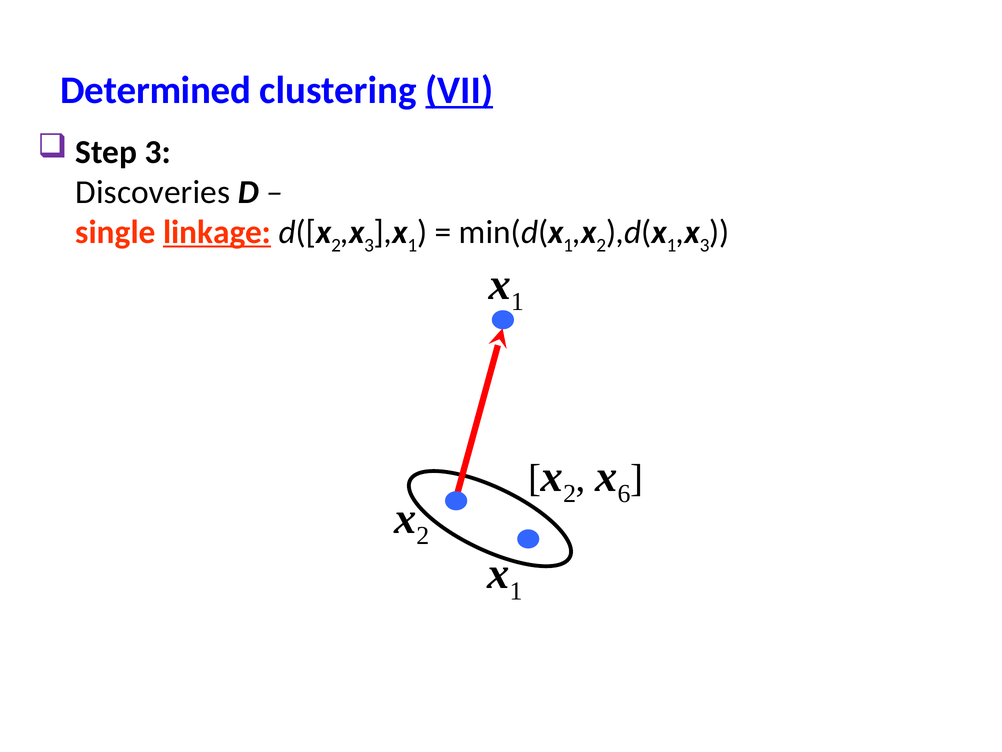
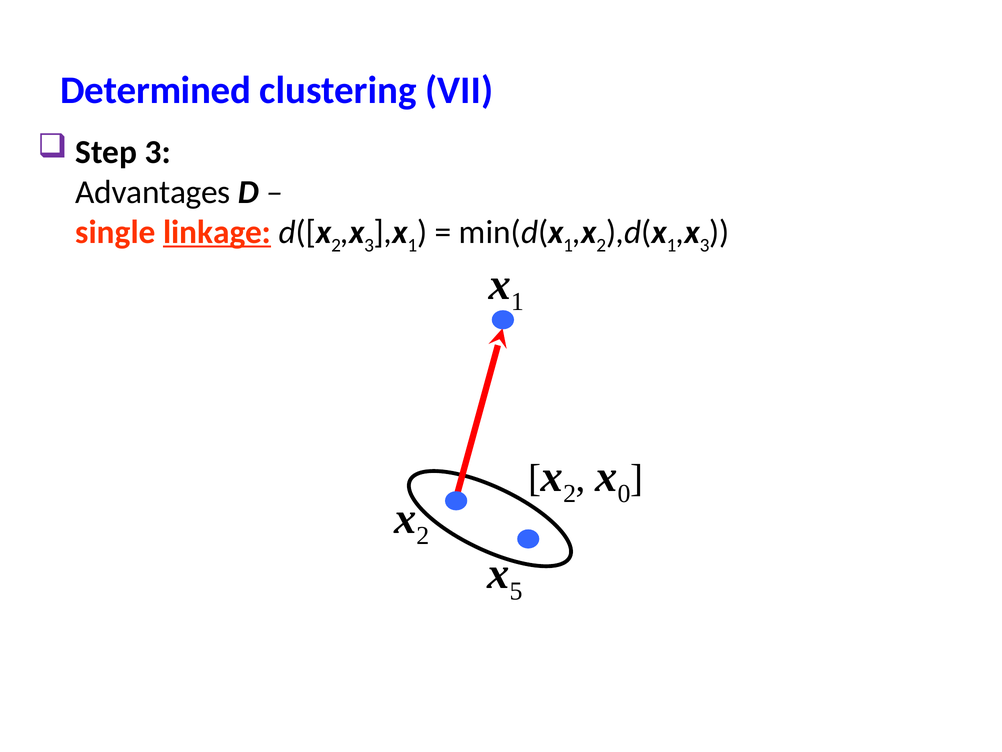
VII underline: present -> none (459, 90)
Discoveries: Discoveries -> Advantages (153, 192)
6: 6 -> 0 (624, 494)
1: 1 -> 5 (516, 591)
